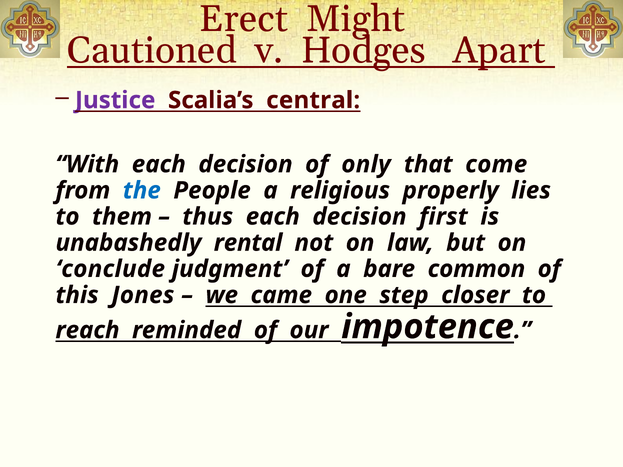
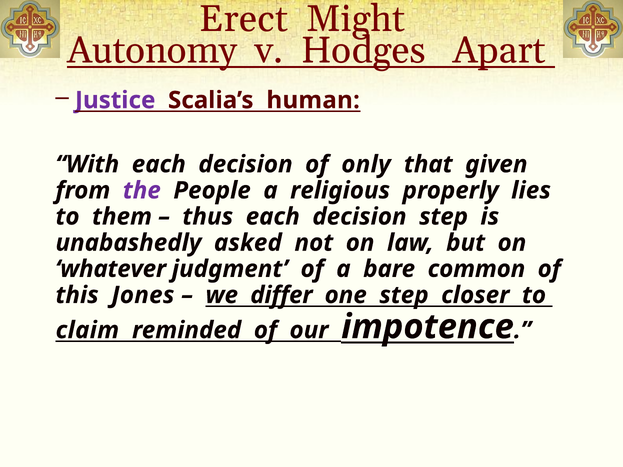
Cautioned: Cautioned -> Autonomy (152, 50)
central: central -> human (313, 100)
come: come -> given (496, 164)
the colour: blue -> purple (142, 191)
decision first: first -> step (444, 217)
rental: rental -> asked (248, 243)
conclude: conclude -> whatever (111, 269)
came: came -> differ (281, 295)
reach: reach -> claim (87, 330)
